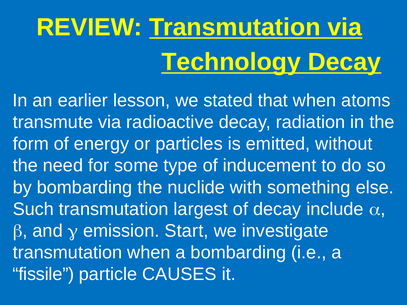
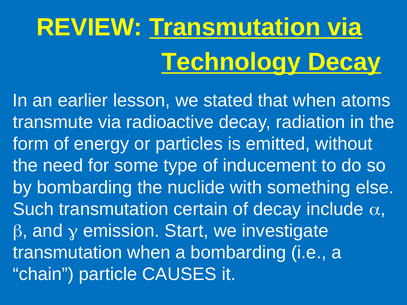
largest: largest -> certain (201, 209)
fissile: fissile -> chain (43, 274)
